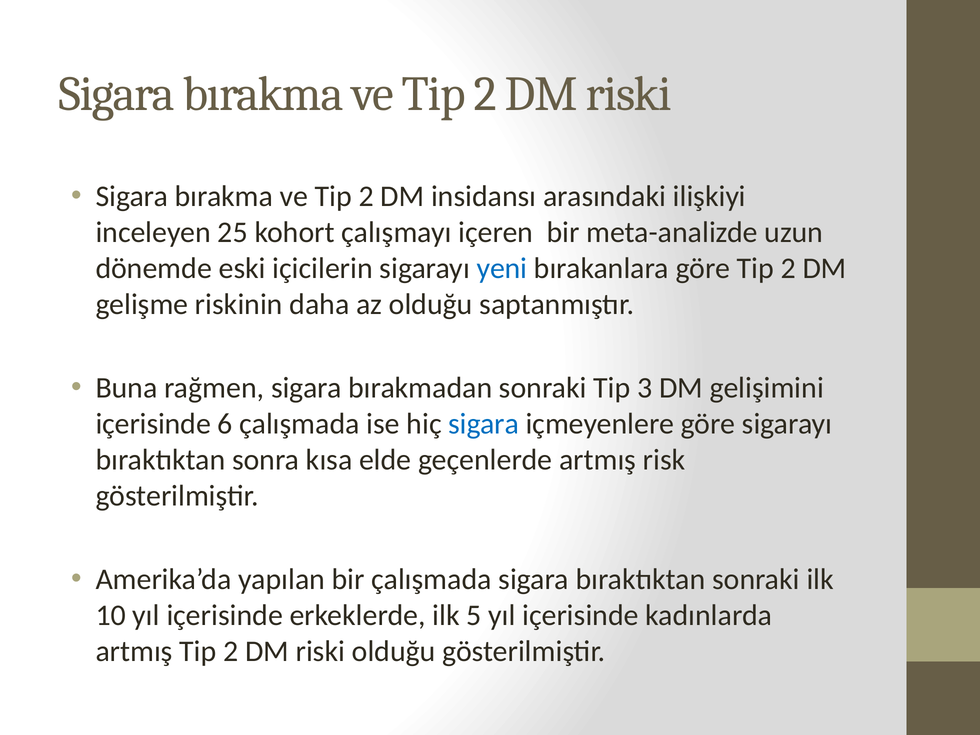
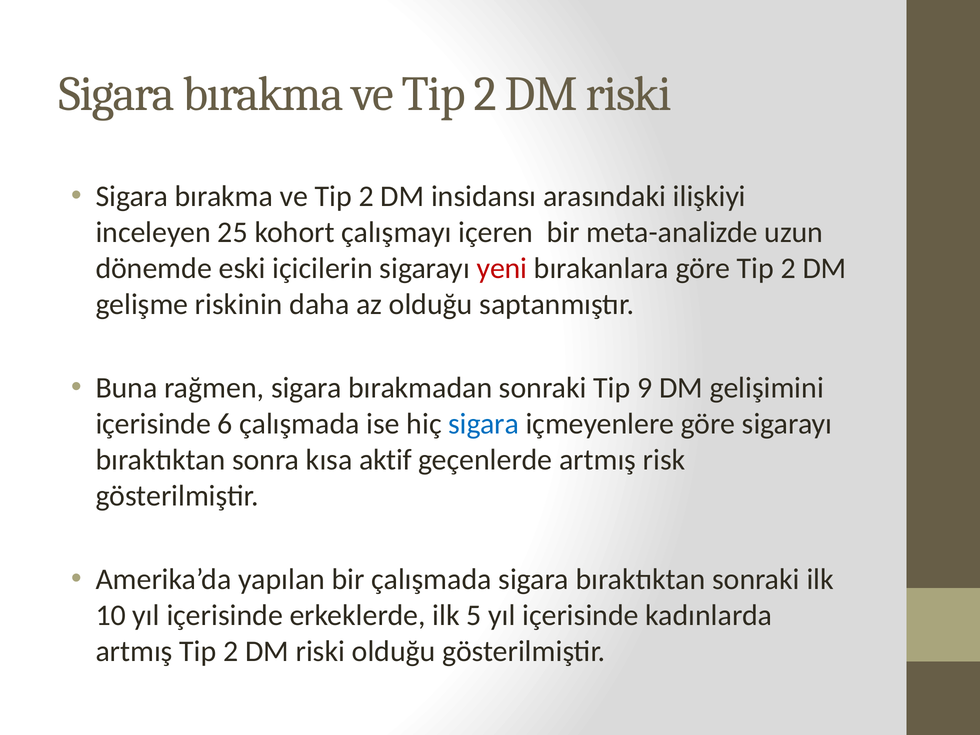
yeni colour: blue -> red (502, 268)
3: 3 -> 9 (645, 388)
elde: elde -> aktif (385, 460)
